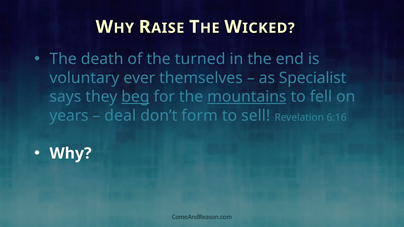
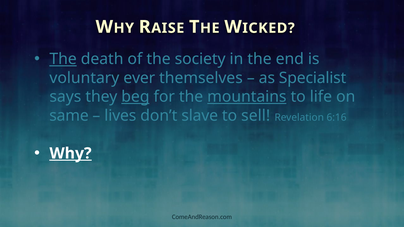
The underline: none -> present (63, 59)
turned: turned -> society (200, 59)
fell: fell -> life (321, 97)
years: years -> same (69, 116)
deal: deal -> lives (120, 116)
form: form -> slave (200, 116)
Why underline: none -> present (71, 154)
